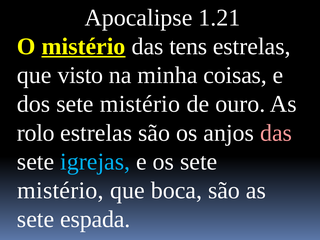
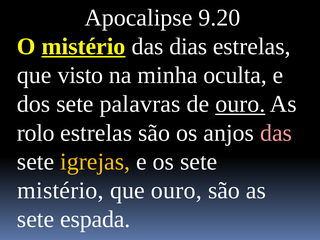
1.21: 1.21 -> 9.20 (219, 18)
tens: tens -> dias (188, 46)
coisas: coisas -> oculta (235, 75)
dos sete mistério: mistério -> palavras (140, 104)
ouro underline: none -> present (240, 104)
igrejas colour: light blue -> yellow (95, 162)
que boca: boca -> ouro (176, 190)
